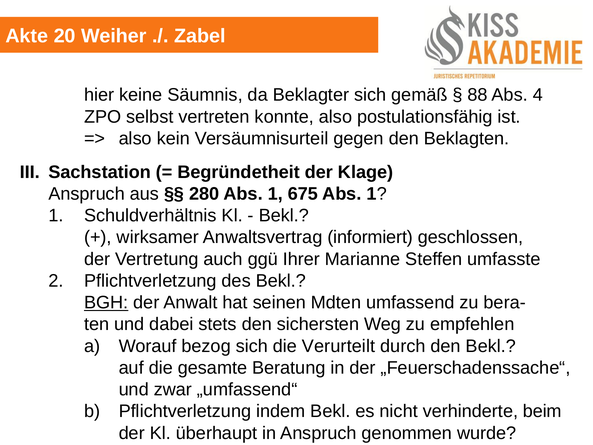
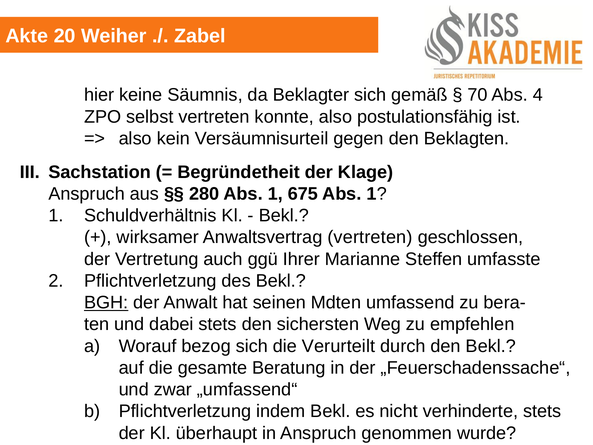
88: 88 -> 70 (478, 95)
Anwaltsvertrag informiert: informiert -> vertreten (370, 237)
verhinderte beim: beim -> stets (542, 411)
